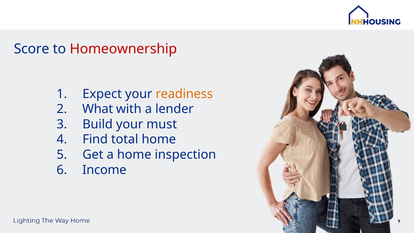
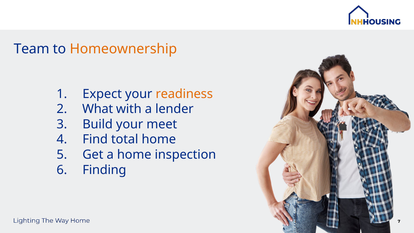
Score: Score -> Team (32, 49)
Homeownership colour: red -> orange (123, 49)
must: must -> meet (162, 124)
Income: Income -> Finding (104, 170)
